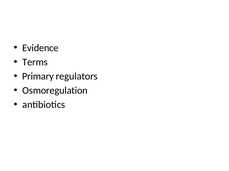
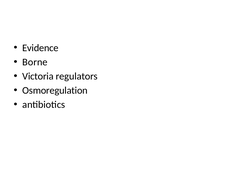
Terms: Terms -> Borne (35, 62)
Primary: Primary -> Victoria (38, 77)
